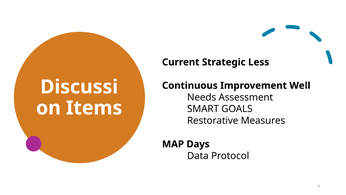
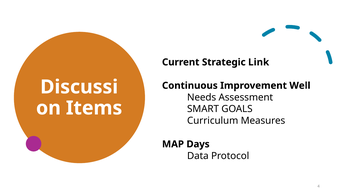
Less: Less -> Link (259, 62)
Restorative: Restorative -> Curriculum (213, 120)
